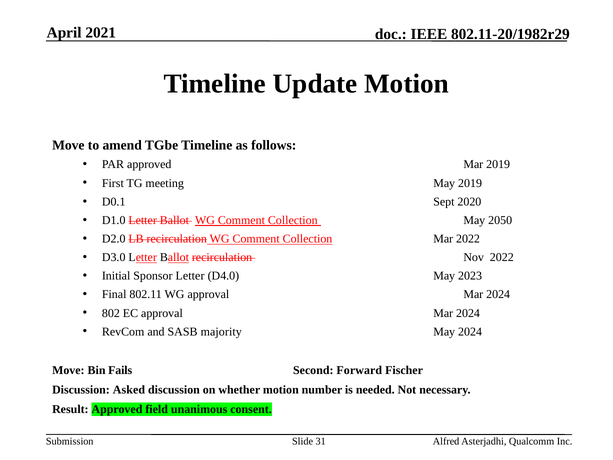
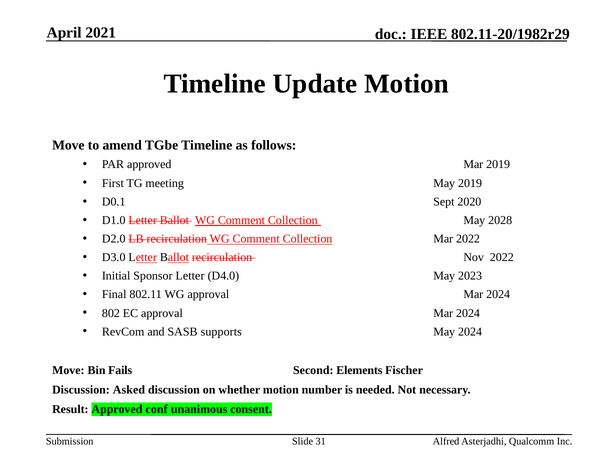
2050: 2050 -> 2028 (500, 220)
majority: majority -> supports (221, 332)
Forward: Forward -> Elements (359, 370)
field: field -> conf (157, 409)
